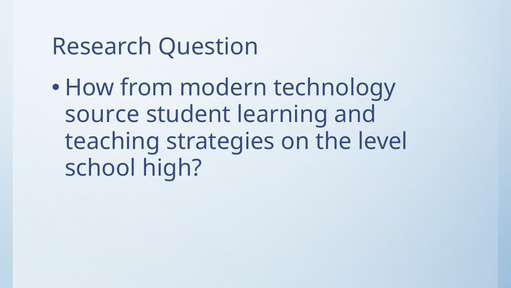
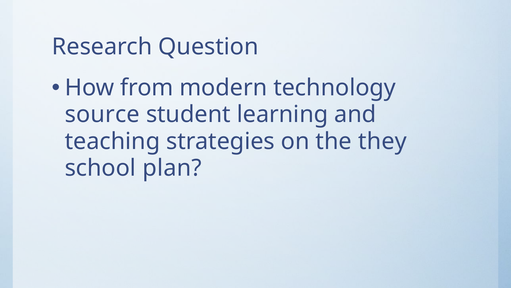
level: level -> they (382, 141)
high: high -> plan (172, 168)
